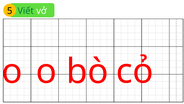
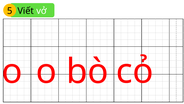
Viết colour: green -> black (26, 11)
